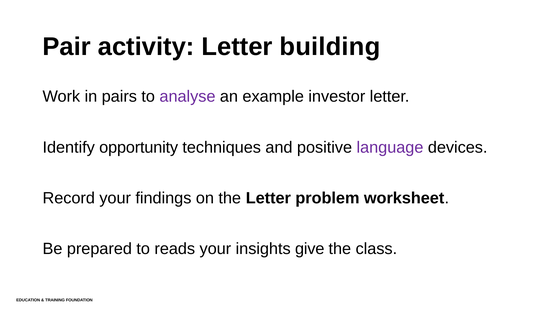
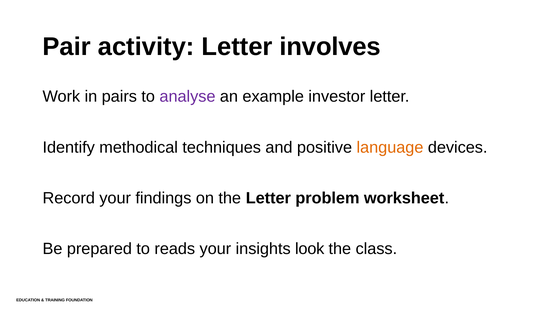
building: building -> involves (330, 47)
opportunity: opportunity -> methodical (139, 147)
language colour: purple -> orange (390, 147)
give: give -> look (310, 249)
